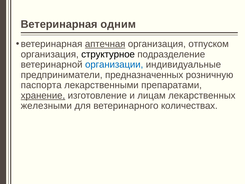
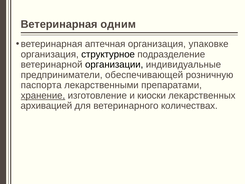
аптечная underline: present -> none (105, 44)
отпуском: отпуском -> упаковке (209, 44)
организации colour: blue -> black (114, 65)
предназначенных: предназначенных -> обеспечивающей (144, 75)
лицам: лицам -> киоски (152, 95)
железными: железными -> архивацией (46, 106)
